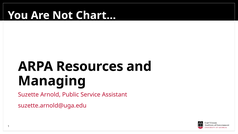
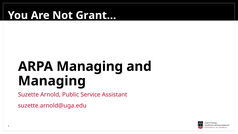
Chart…: Chart… -> Grant… (96, 15)
ARPA Resources: Resources -> Managing (90, 66)
